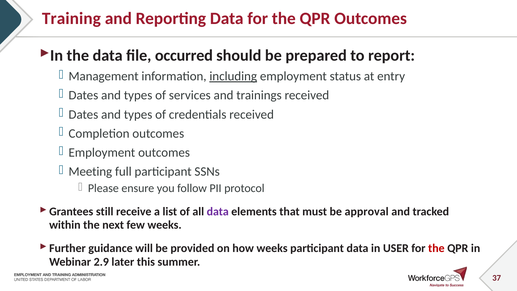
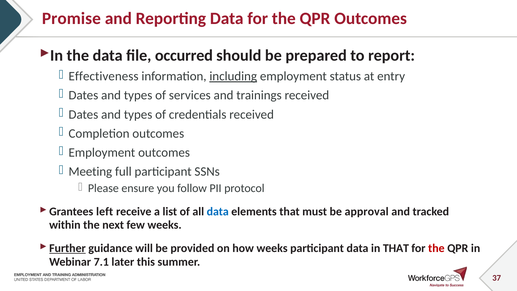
Training: Training -> Promise (71, 19)
Management: Management -> Effectiveness (104, 76)
still: still -> left (105, 211)
data colour: purple -> blue (218, 211)
Further underline: none -> present (67, 248)
in USER: USER -> THAT (396, 248)
2.9: 2.9 -> 7.1 (101, 262)
